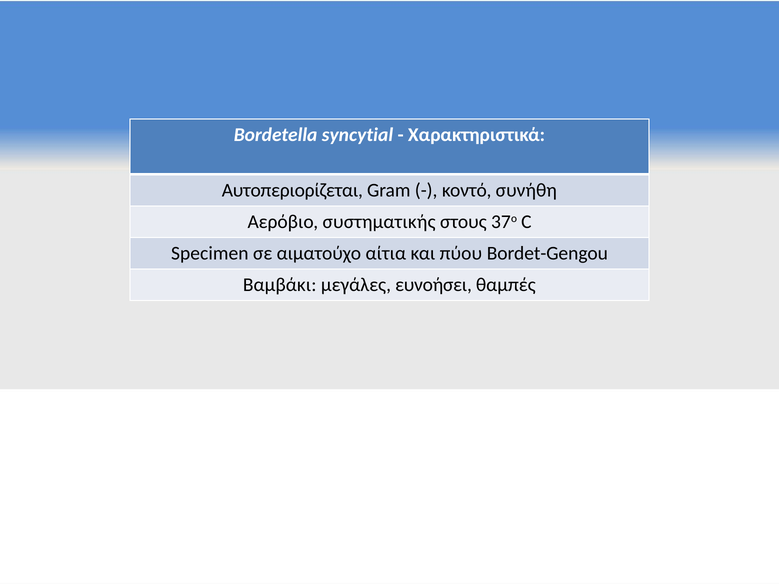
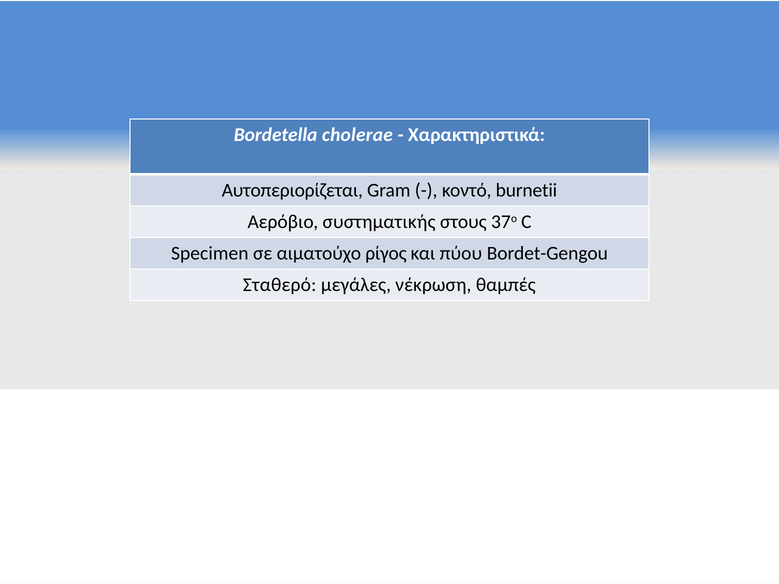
syncytial: syncytial -> cholerae (357, 135)
συνήθη: συνήθη -> burnetii (526, 190)
αίτια: αίτια -> ρίγος (386, 254)
Βαμβάκι: Βαμβάκι -> Σταθερό (280, 285)
ευνοήσει: ευνοήσει -> νέκρωση (433, 285)
